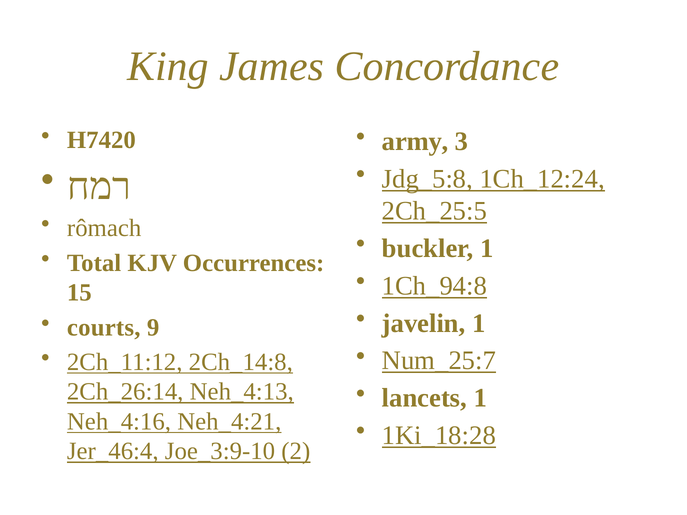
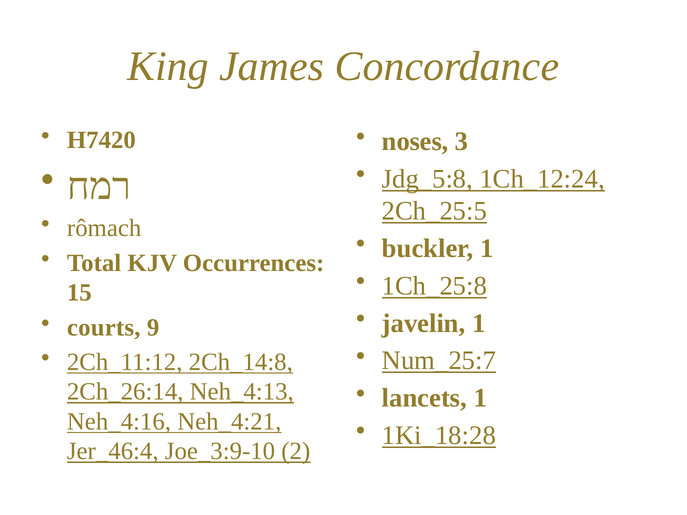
army: army -> noses (415, 142)
1Ch_94:8: 1Ch_94:8 -> 1Ch_25:8 (434, 286)
